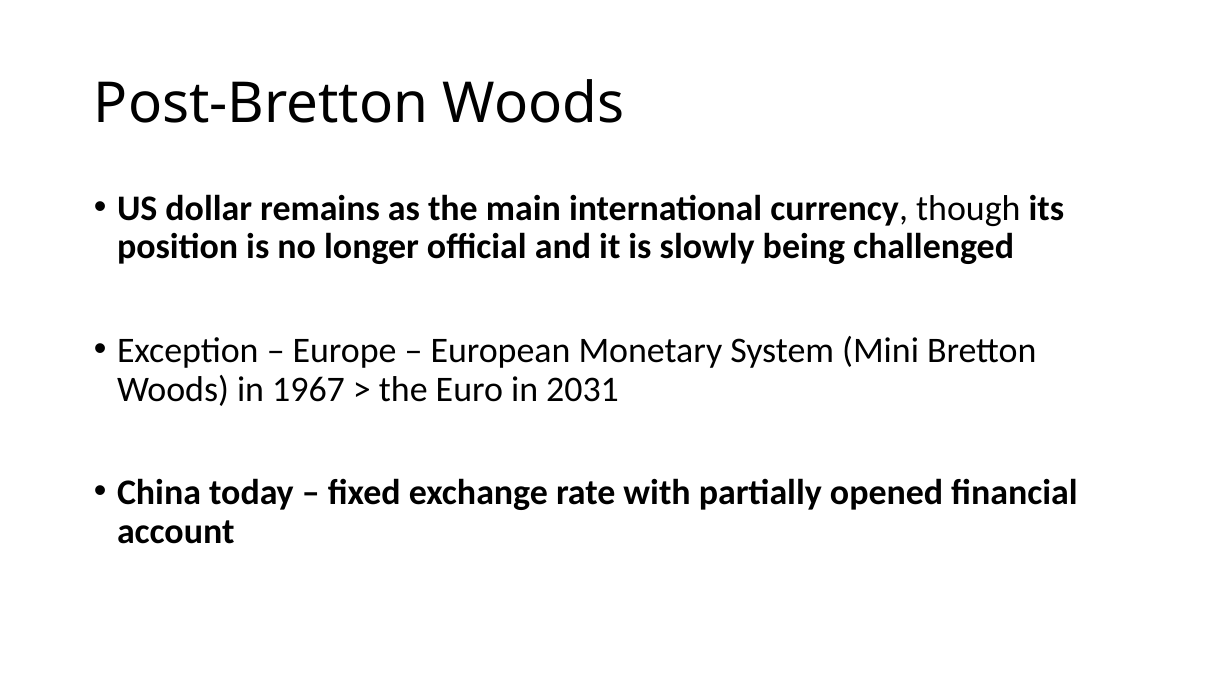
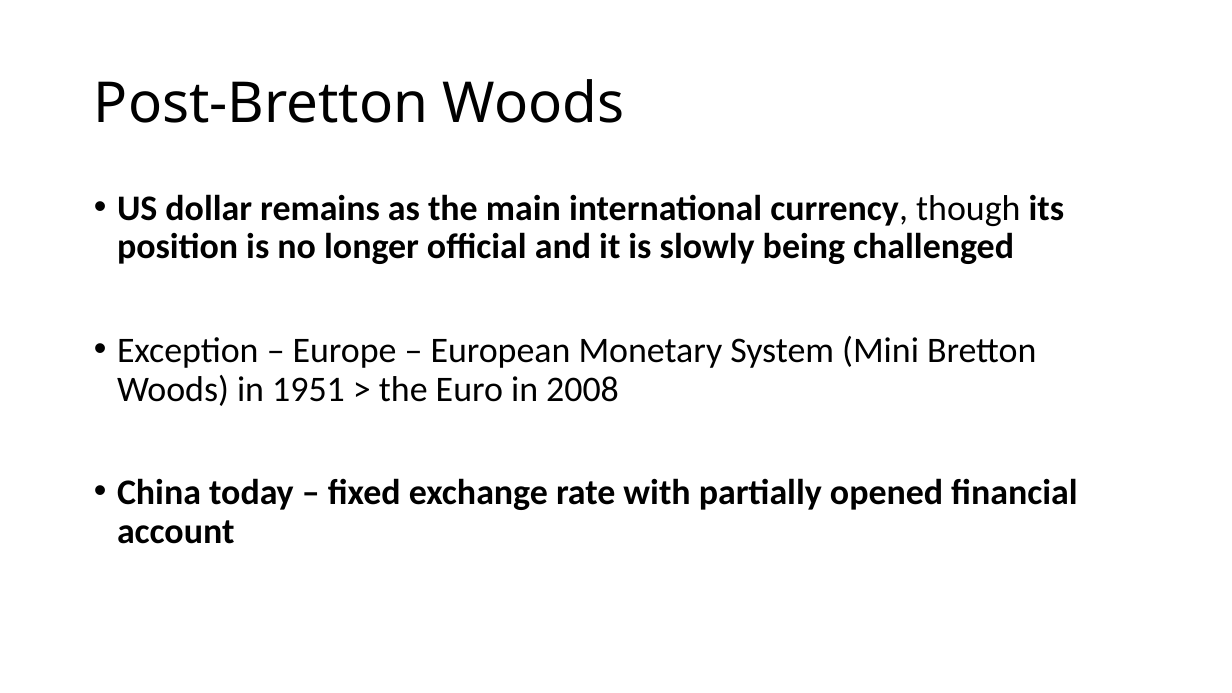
1967: 1967 -> 1951 (309, 389)
2031: 2031 -> 2008 (583, 389)
